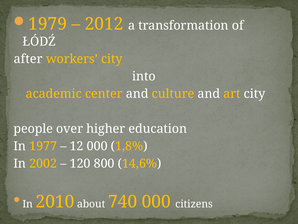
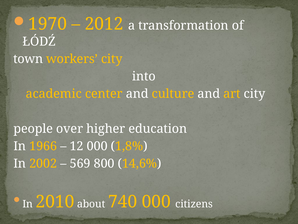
1979: 1979 -> 1970 (48, 24)
after: after -> town (28, 59)
1977: 1977 -> 1966 (43, 146)
120: 120 -> 569 (80, 163)
